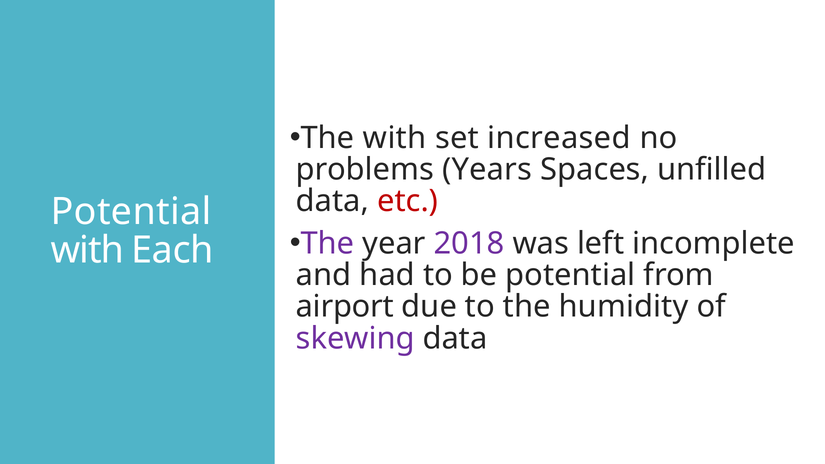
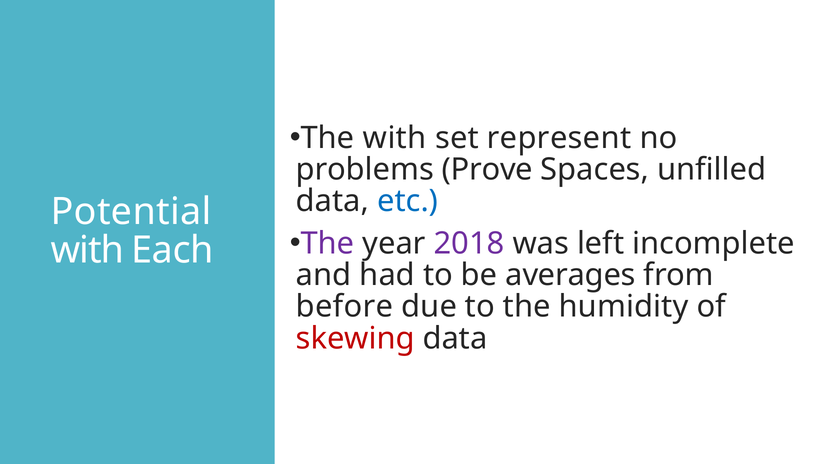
increased: increased -> represent (559, 138)
Years: Years -> Prove (487, 169)
etc colour: red -> blue (408, 201)
be potential: potential -> averages (571, 275)
airport: airport -> before (345, 307)
skewing colour: purple -> red (355, 338)
